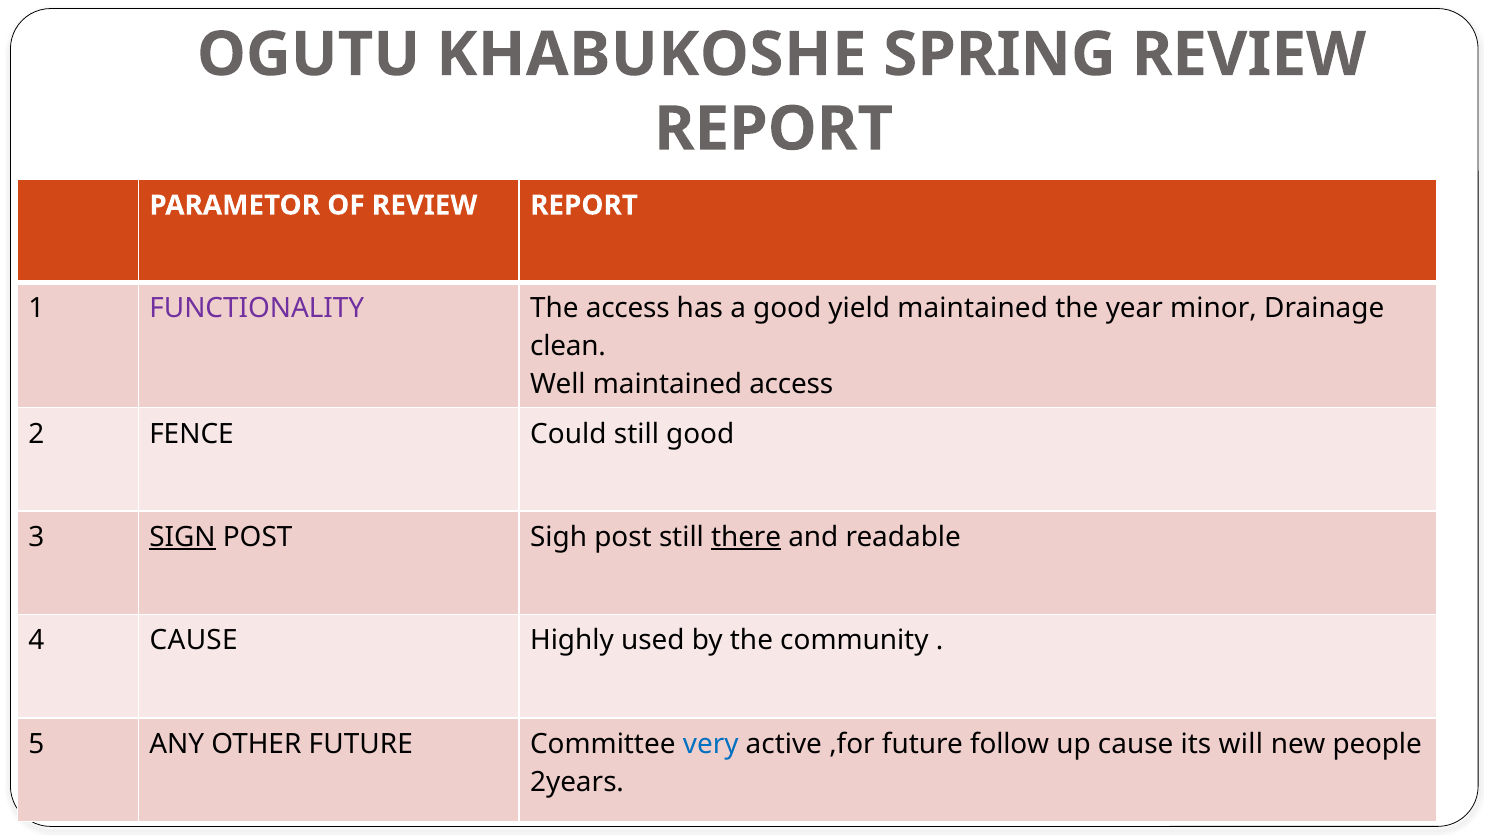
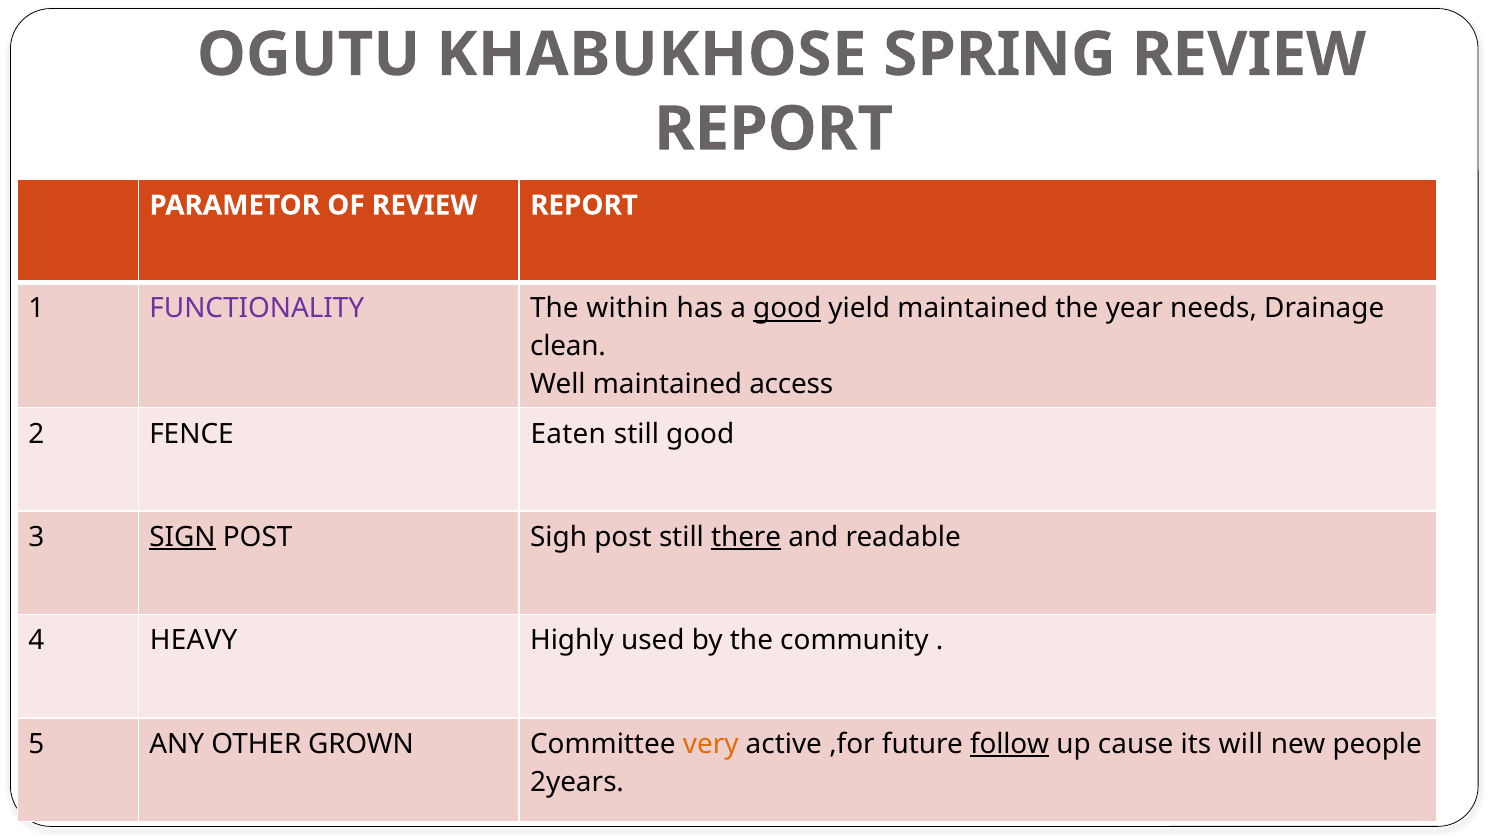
KHABUKOSHE: KHABUKOSHE -> KHABUKHOSE (651, 55)
The access: access -> within (628, 309)
good underline: none -> present (787, 309)
minor: minor -> needs (1214, 309)
Could: Could -> Eaten (568, 434)
4 CAUSE: CAUSE -> HEAVY (194, 640)
OTHER FUTURE: FUTURE -> GROWN (361, 744)
very colour: blue -> orange (711, 744)
follow underline: none -> present (1010, 744)
